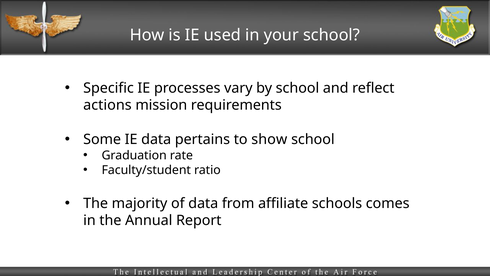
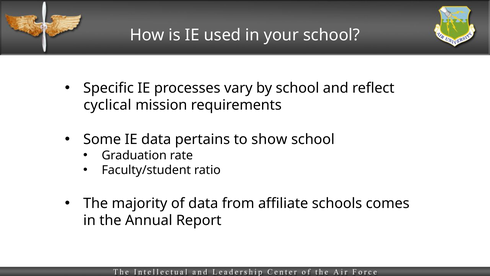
actions: actions -> cyclical (107, 105)
